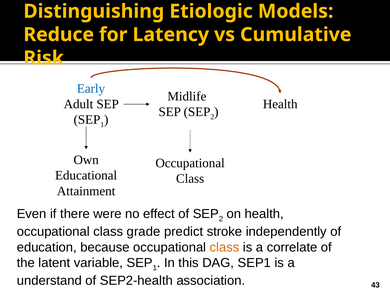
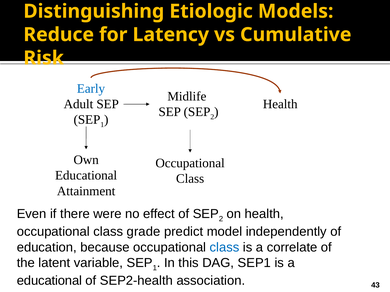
stroke: stroke -> model (225, 232)
class colour: orange -> blue (225, 248)
understand: understand -> educational (49, 281)
